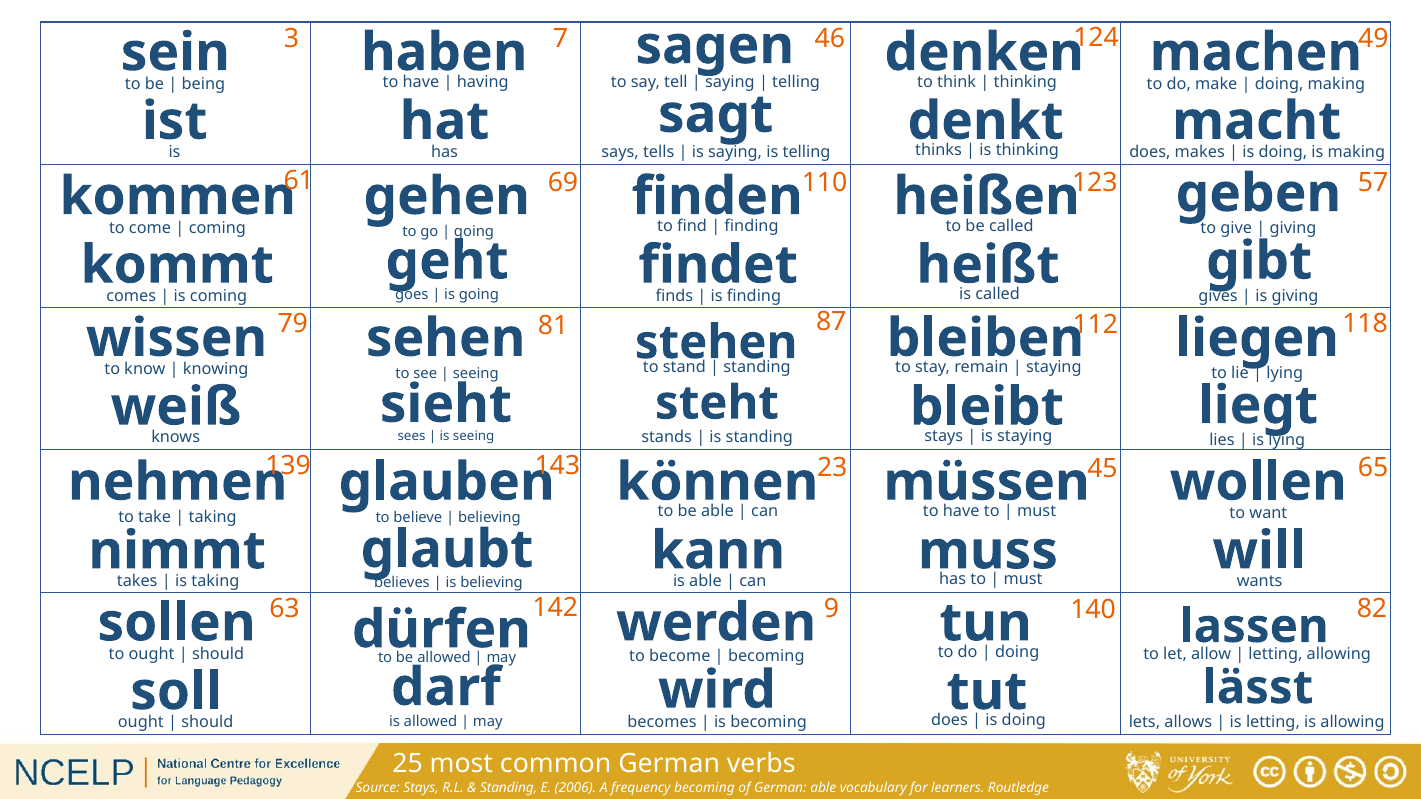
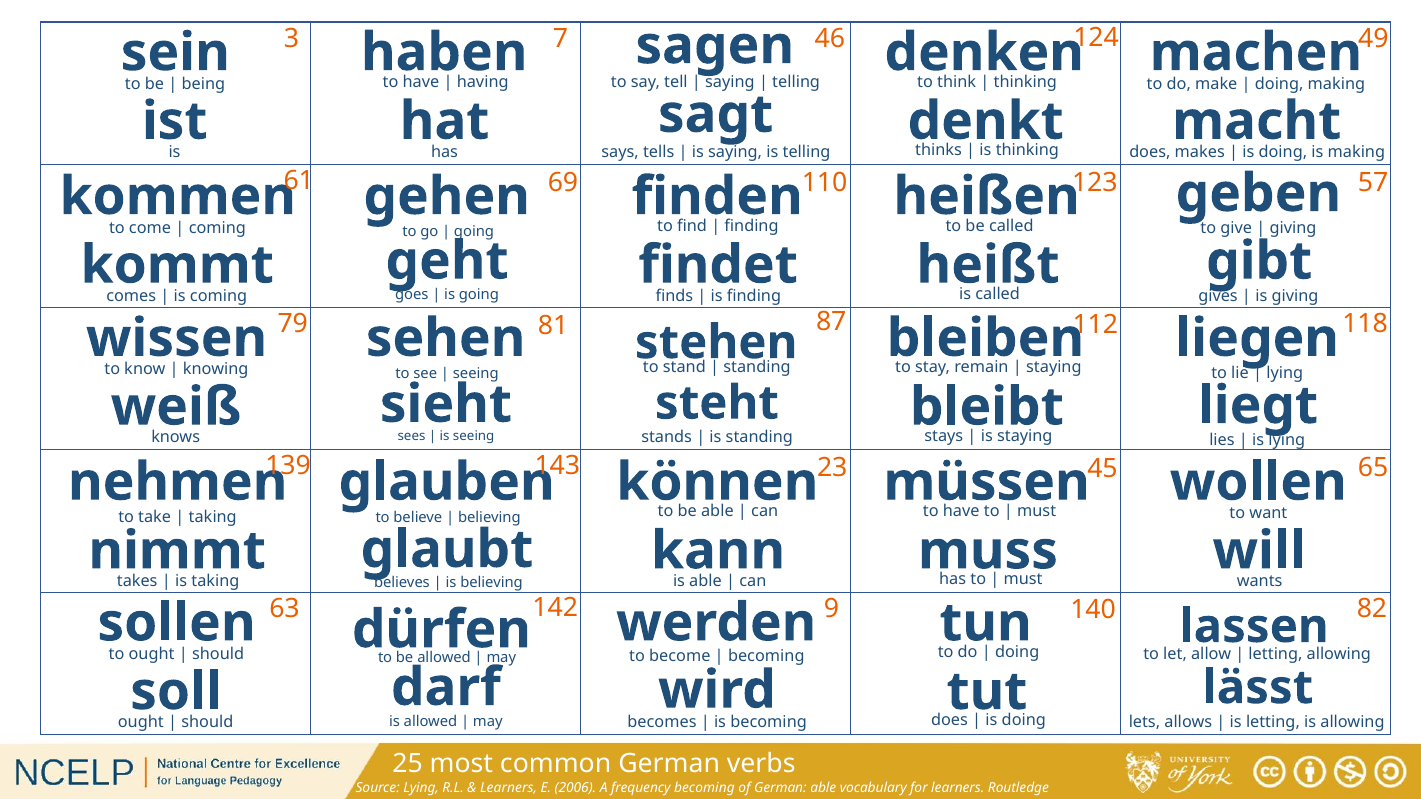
Source Stays: Stays -> Lying (421, 789)
Standing: Standing -> Learners (509, 789)
